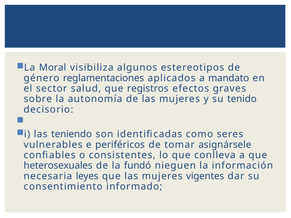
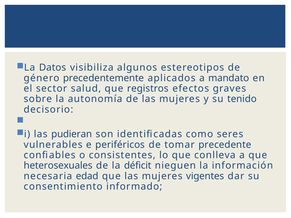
Moral: Moral -> Datos (53, 68)
reglamentaciones: reglamentaciones -> precedentemente (104, 78)
teniendo: teniendo -> pudieran (72, 134)
asignársele: asignársele -> precedente (225, 145)
fundó: fundó -> déficit (138, 166)
leyes: leyes -> edad (87, 176)
